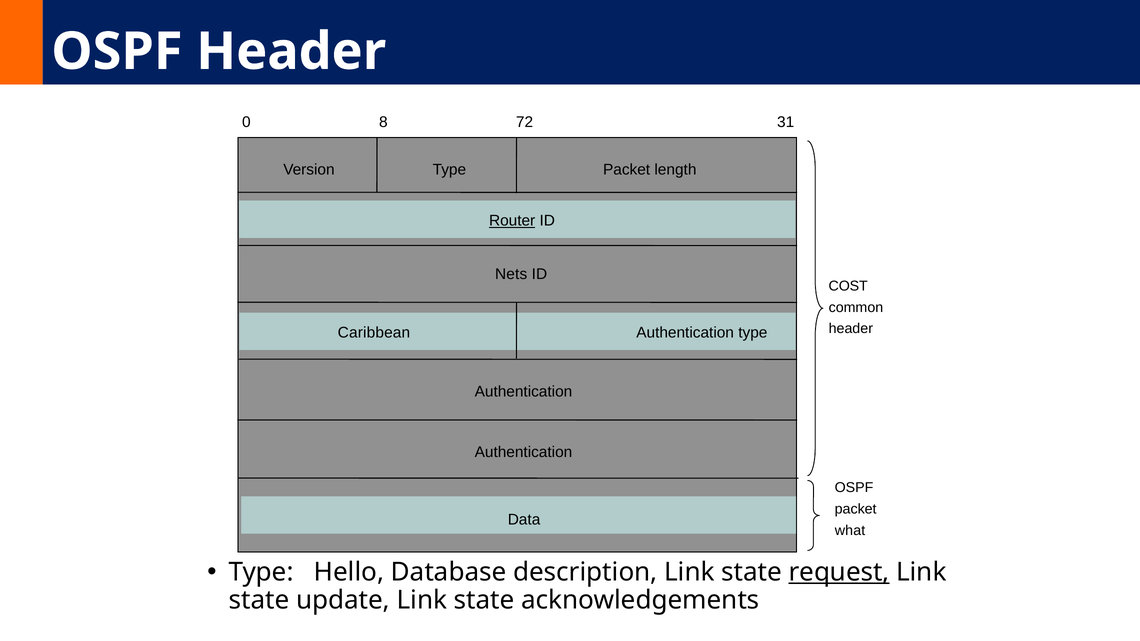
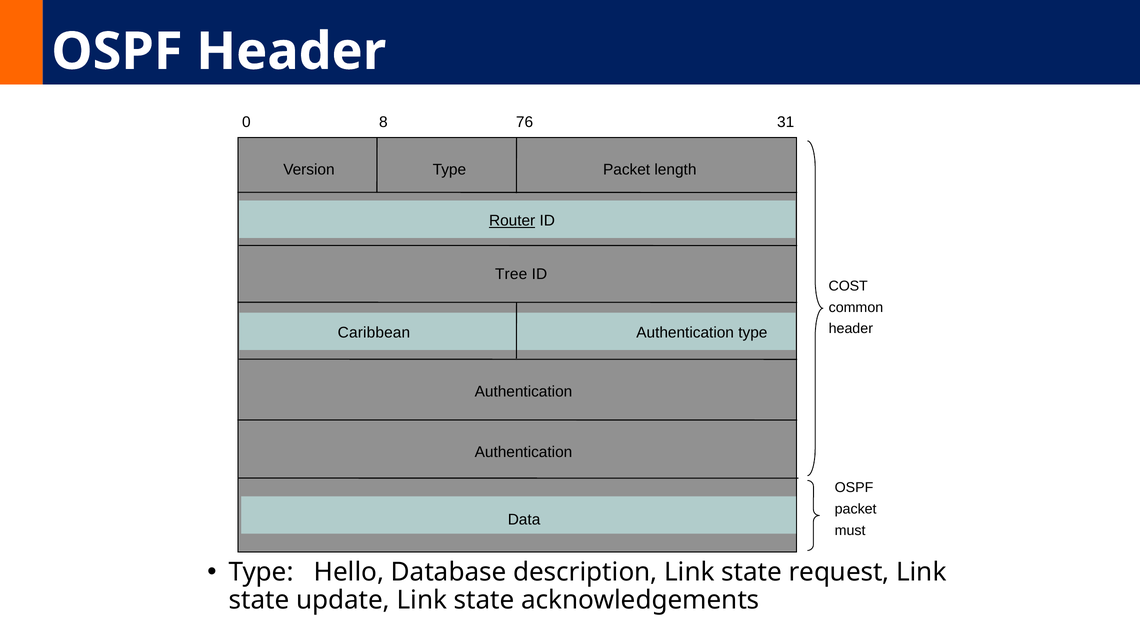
72: 72 -> 76 (525, 122)
Nets: Nets -> Tree (511, 274)
what: what -> must (850, 531)
request underline: present -> none (839, 572)
